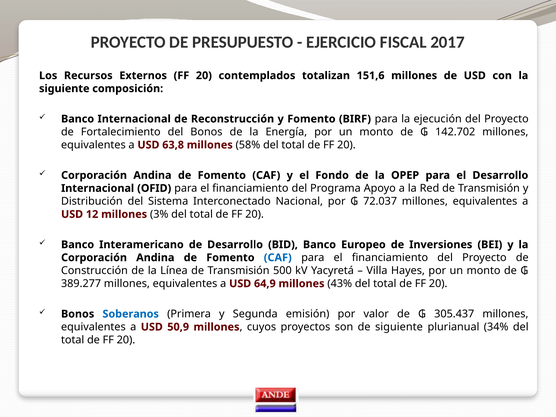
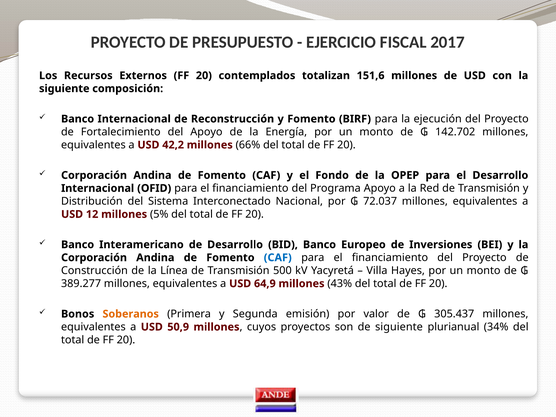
del Bonos: Bonos -> Apoyo (206, 132)
63,8: 63,8 -> 42,2 (173, 145)
58%: 58% -> 66% (248, 145)
3%: 3% -> 5% (159, 214)
Soberanos colour: blue -> orange (131, 314)
